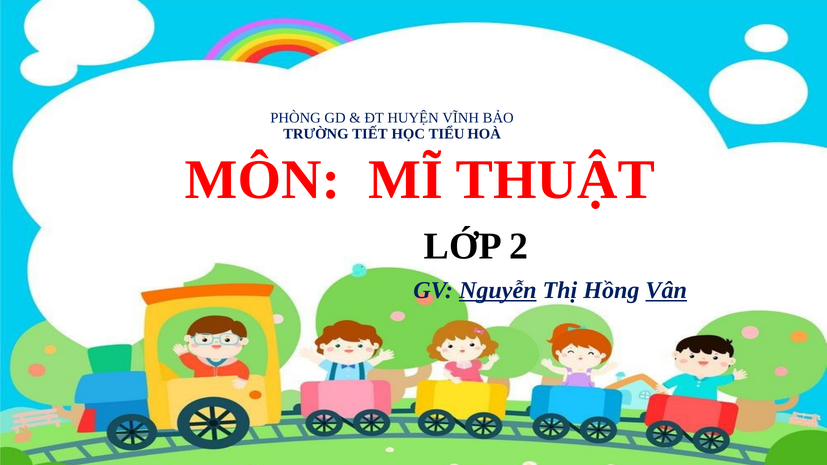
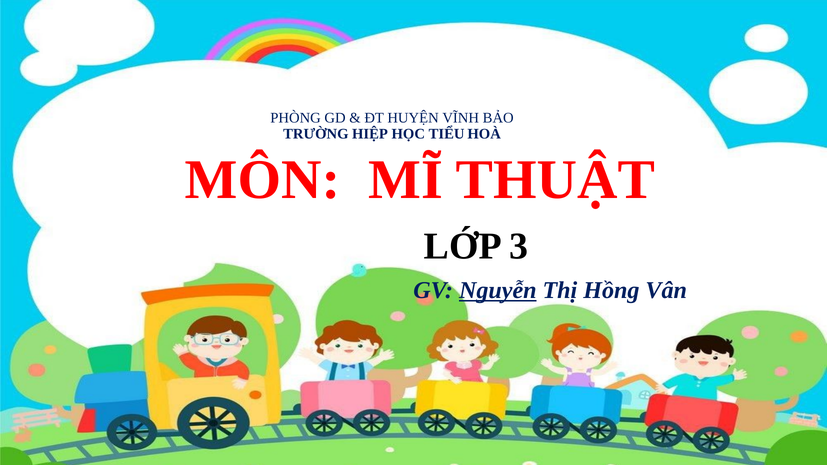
TIẾT: TIẾT -> HIỆP (370, 134)
2: 2 -> 3 (519, 246)
Vân underline: present -> none (666, 290)
